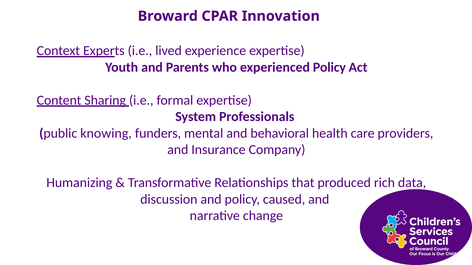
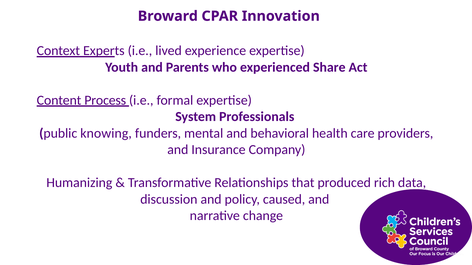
experienced Policy: Policy -> Share (329, 67)
Sharing: Sharing -> Process (105, 100)
